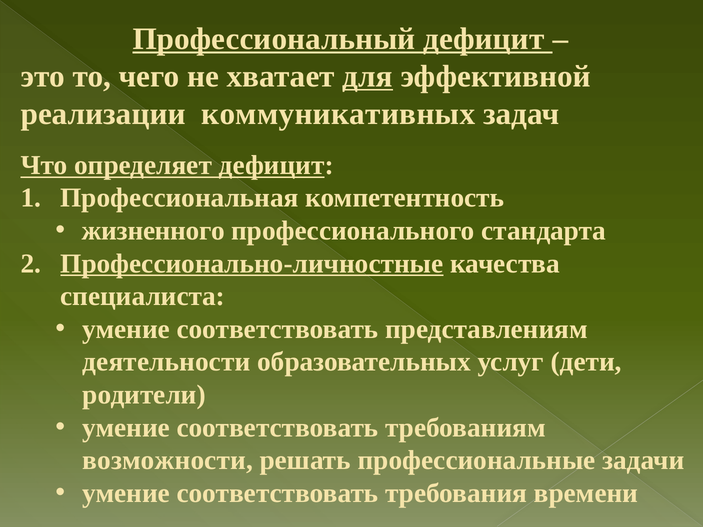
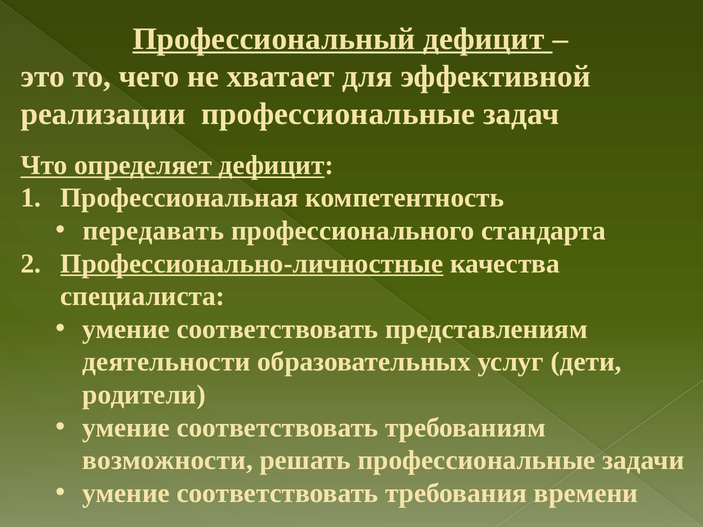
для underline: present -> none (368, 76)
реализации коммуникативных: коммуникативных -> профессиональные (338, 114)
жизненного: жизненного -> передавать (153, 231)
